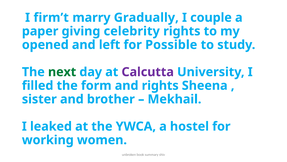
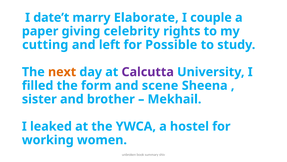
firm’t: firm’t -> date’t (51, 18)
Gradually: Gradually -> Elaborate (146, 18)
opened: opened -> cutting (45, 45)
next colour: green -> orange (62, 72)
and rights: rights -> scene (160, 85)
